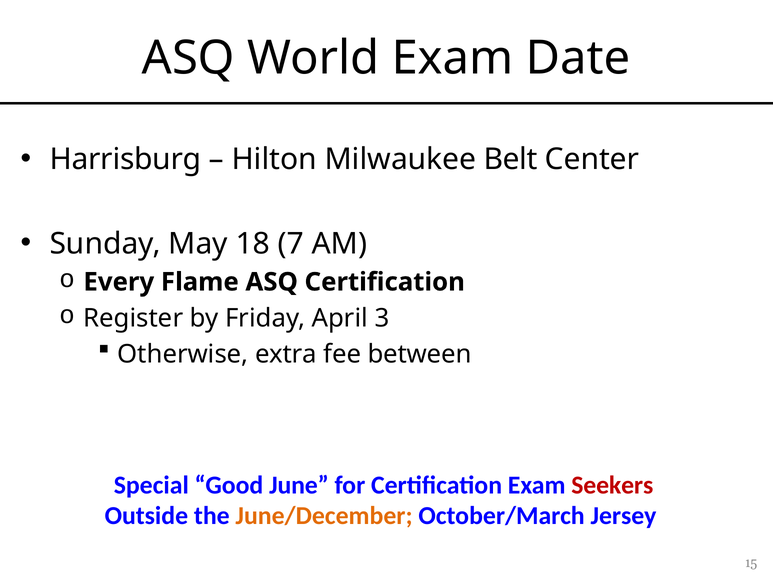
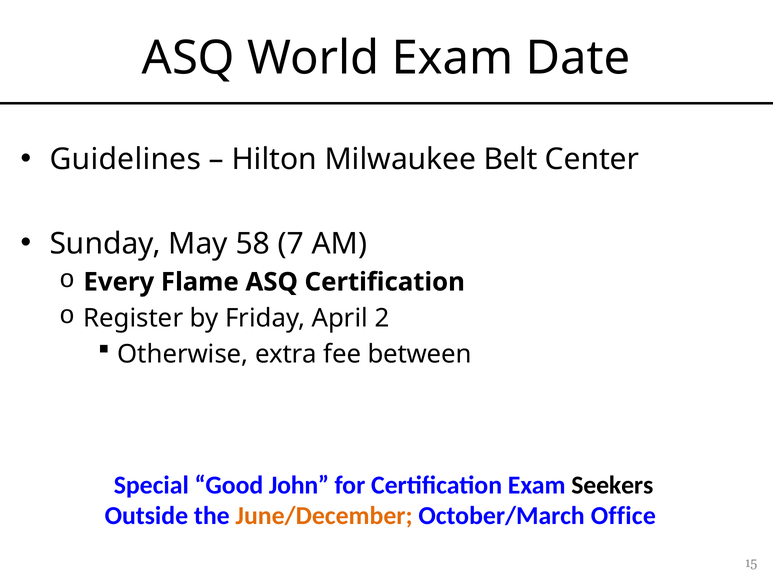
Harrisburg: Harrisburg -> Guidelines (125, 159)
18: 18 -> 58 (253, 244)
3: 3 -> 2 (382, 318)
June: June -> John (299, 485)
Seekers colour: red -> black (612, 485)
Jersey: Jersey -> Office (623, 516)
